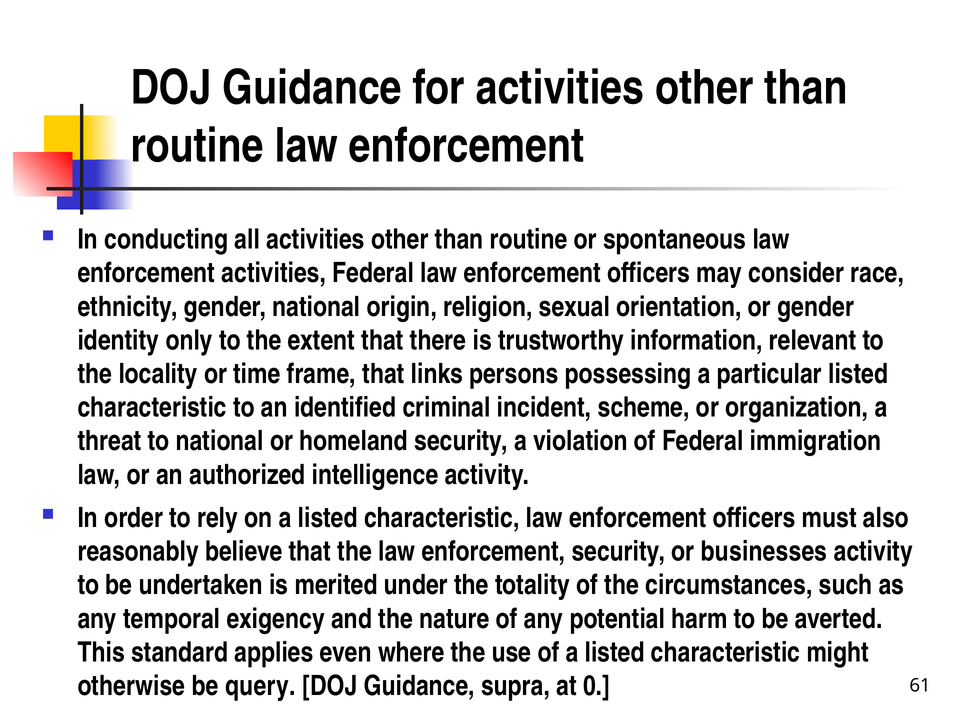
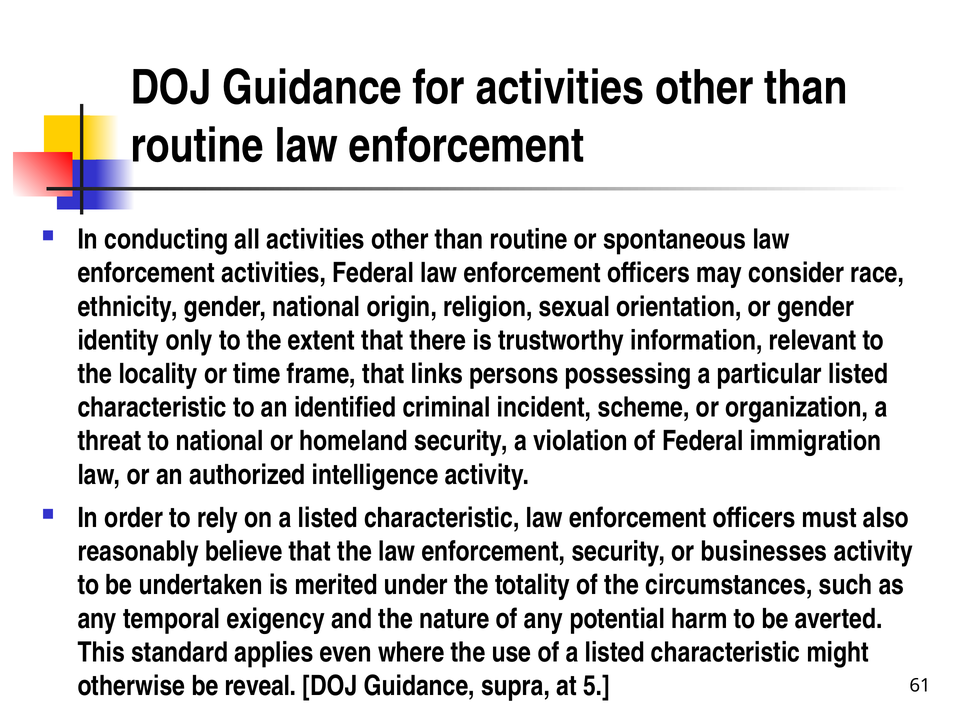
query: query -> reveal (261, 687)
0: 0 -> 5 (597, 687)
